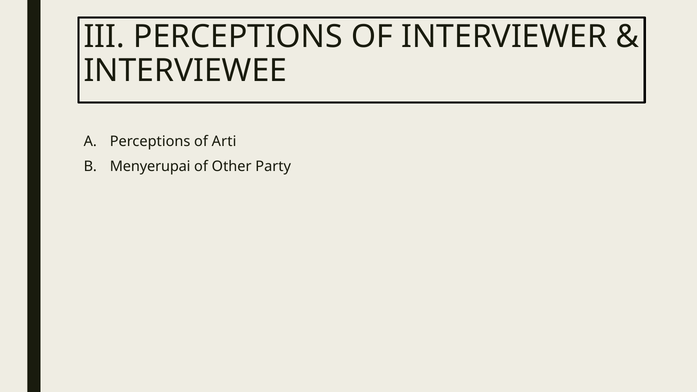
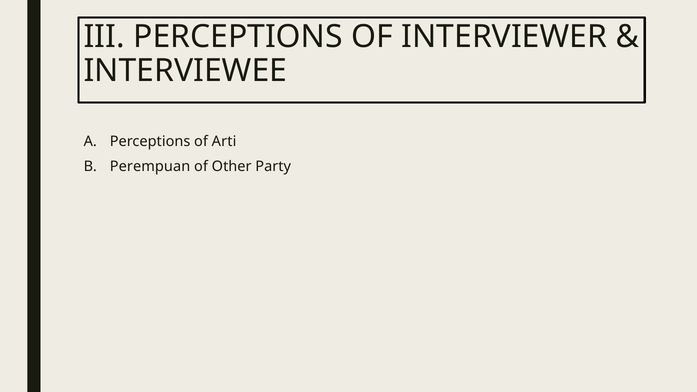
Menyerupai: Menyerupai -> Perempuan (150, 167)
